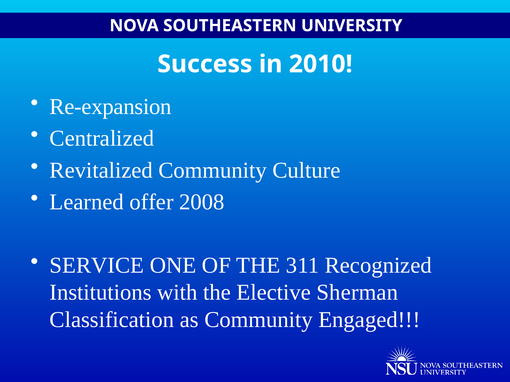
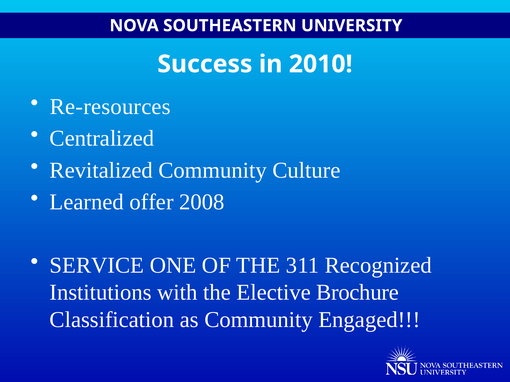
Re-expansion: Re-expansion -> Re-resources (110, 107)
Sherman: Sherman -> Brochure (357, 293)
